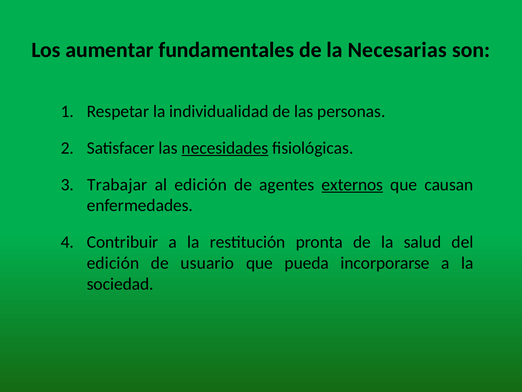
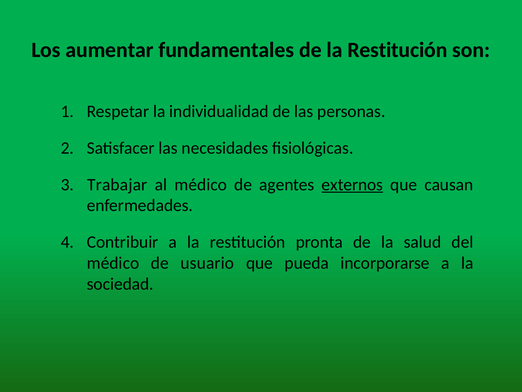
de la Necesarias: Necesarias -> Restitución (397, 50)
necesidades underline: present -> none (225, 148)
al edición: edición -> médico (201, 184)
edición: edición -> médico (113, 263)
